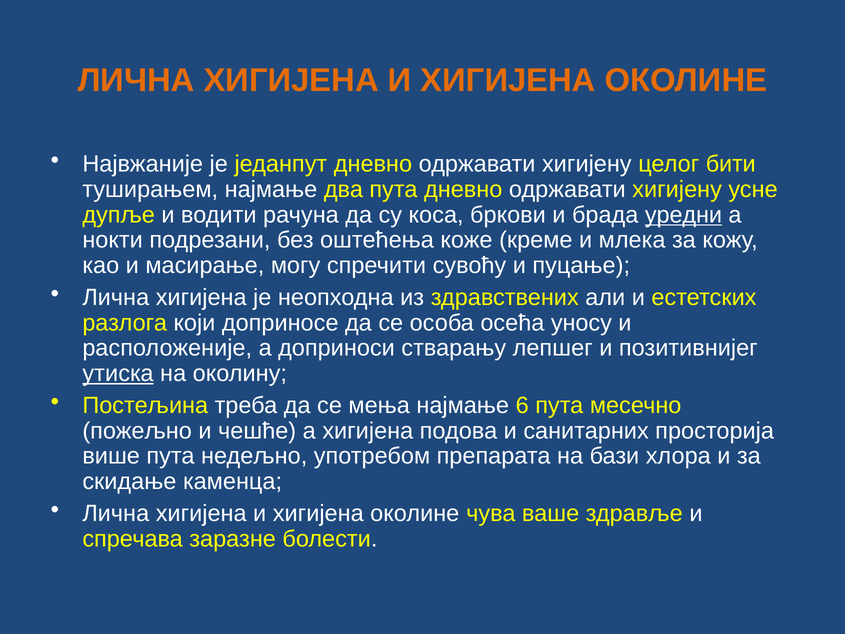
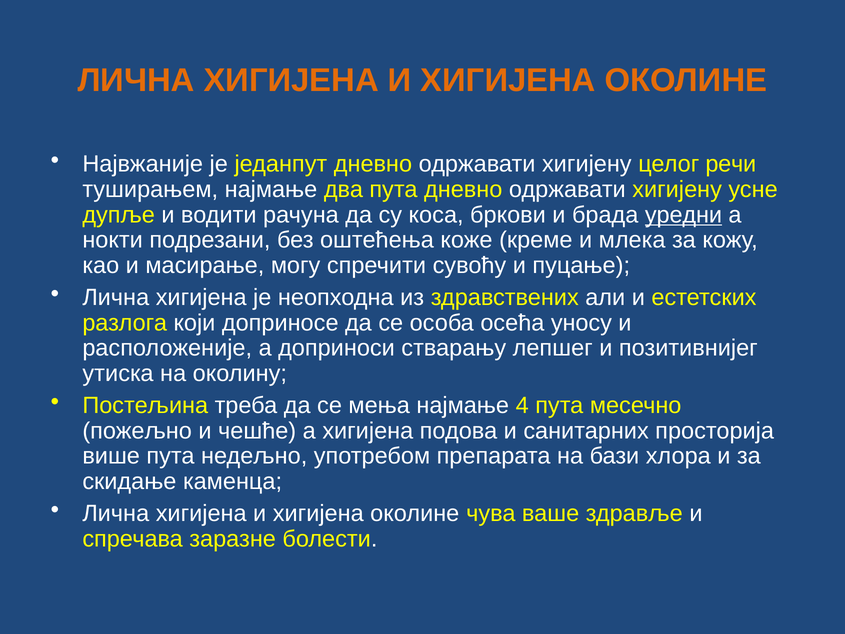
бити: бити -> речи (731, 164)
утиска underline: present -> none (118, 373)
6: 6 -> 4 (522, 405)
